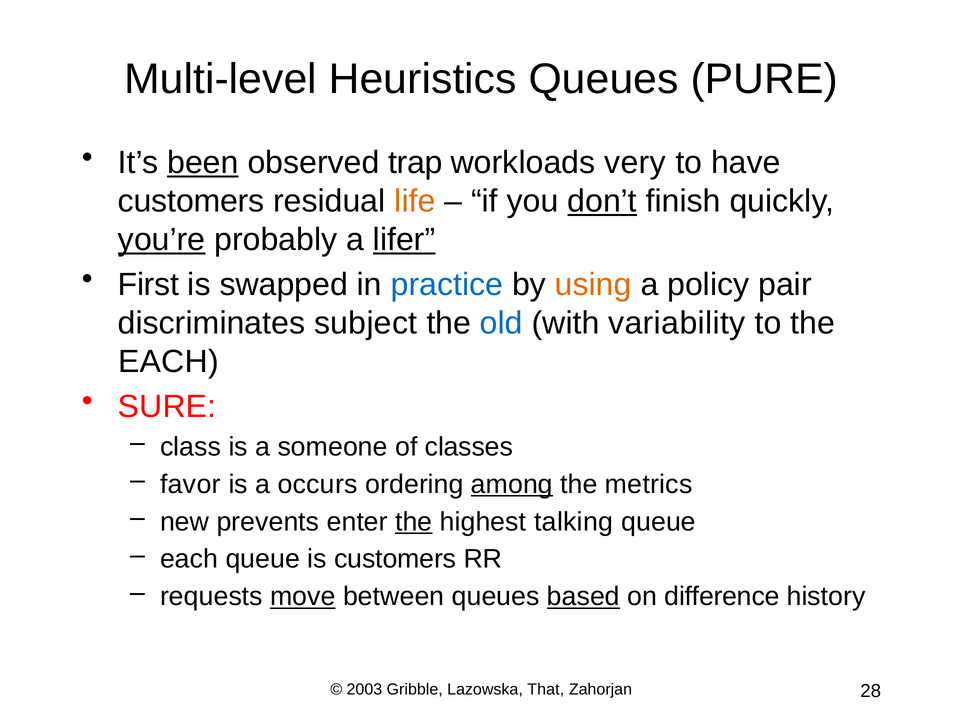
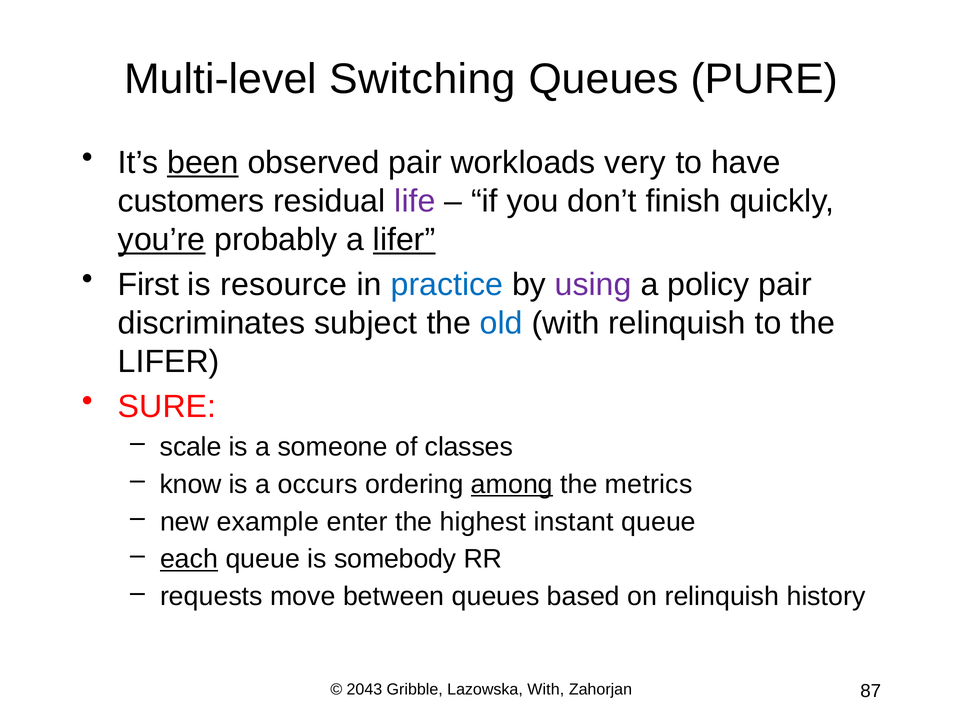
Heuristics: Heuristics -> Switching (423, 79)
observed trap: trap -> pair (415, 163)
life colour: orange -> purple (415, 201)
don’t underline: present -> none (602, 201)
swapped: swapped -> resource (284, 285)
using colour: orange -> purple (593, 285)
with variability: variability -> relinquish (677, 323)
EACH: EACH -> LIFER (169, 362)
class: class -> scale (191, 447)
favor: favor -> know (191, 484)
prevents: prevents -> example (268, 522)
the underline: present -> none (414, 522)
talking: talking -> instant (574, 522)
each underline: none -> present (189, 559)
is customers: customers -> somebody (395, 559)
move underline: present -> none (303, 597)
based underline: present -> none (583, 597)
on difference: difference -> relinquish (722, 597)
2003: 2003 -> 2043 (364, 690)
Lazowska That: That -> With (546, 690)
28: 28 -> 87 (871, 691)
